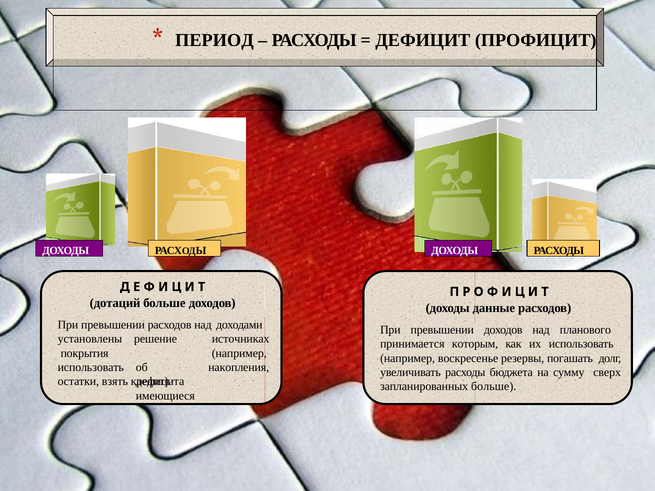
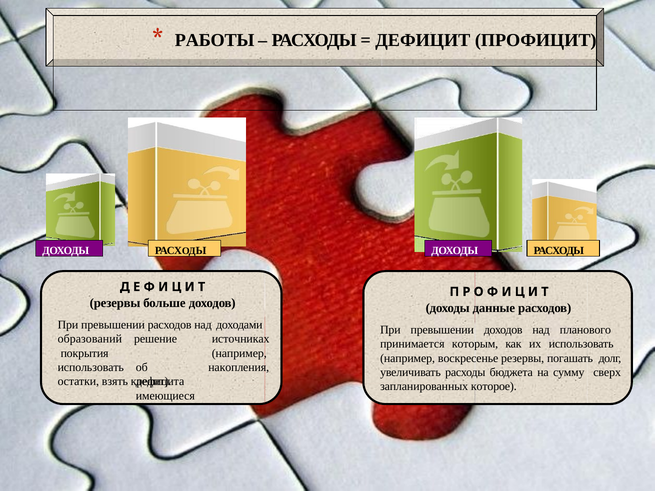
ПЕРИОД: ПЕРИОД -> РАБОТЫ (215, 40)
дотаций: дотаций -> резервы (115, 303)
установлены: установлены -> образований (90, 339)
запланированных больше: больше -> которое (494, 387)
